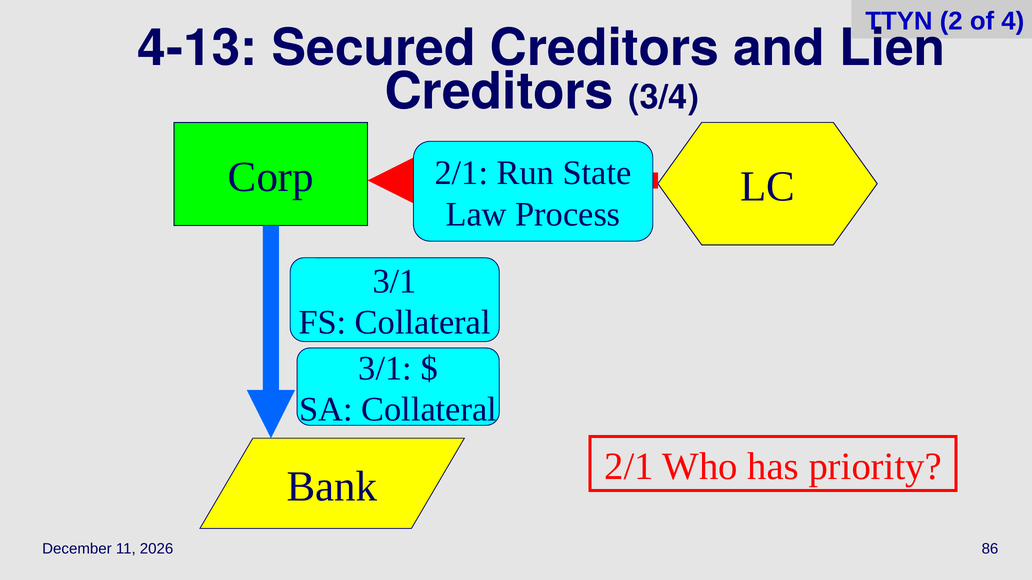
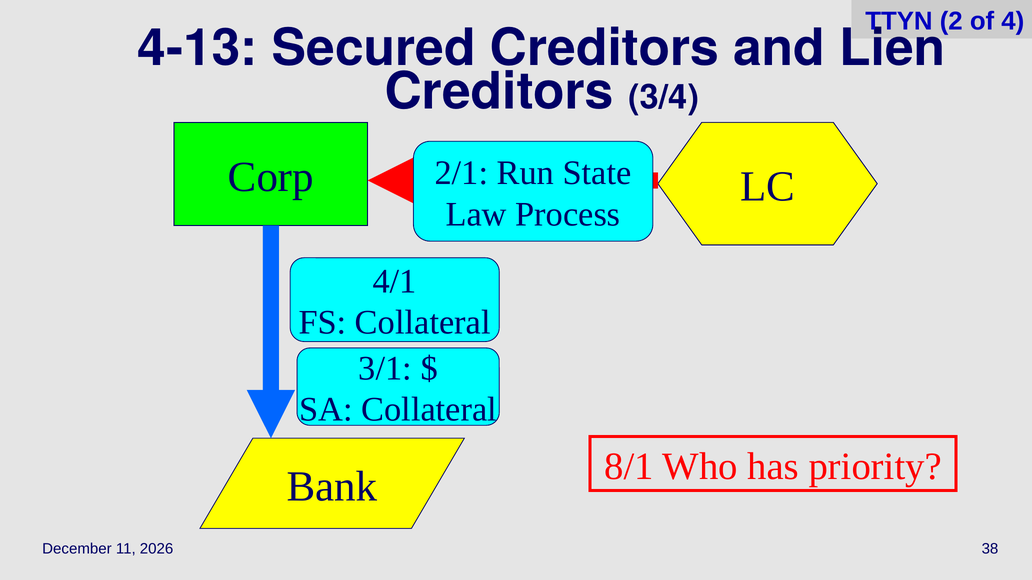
3/1: 3/1 -> 4/1 (395, 282)
2/1: 2/1 -> 8/1 (629, 467)
86: 86 -> 38 (990, 549)
